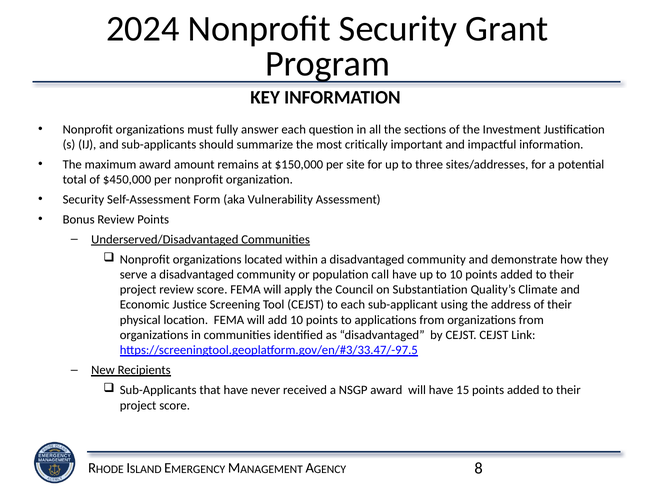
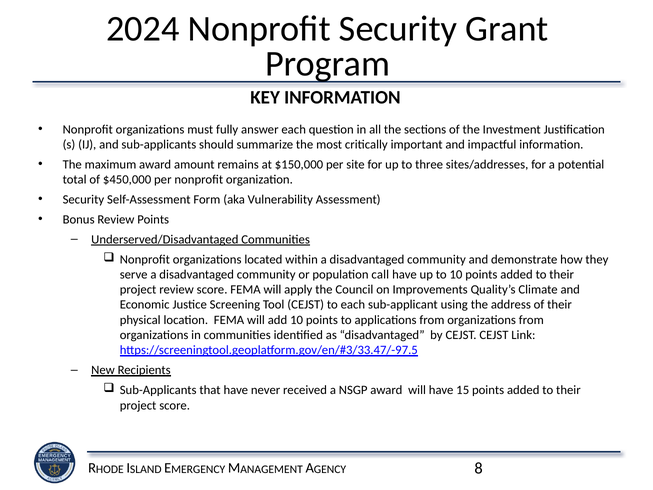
Substantiation: Substantiation -> Improvements (430, 290)
